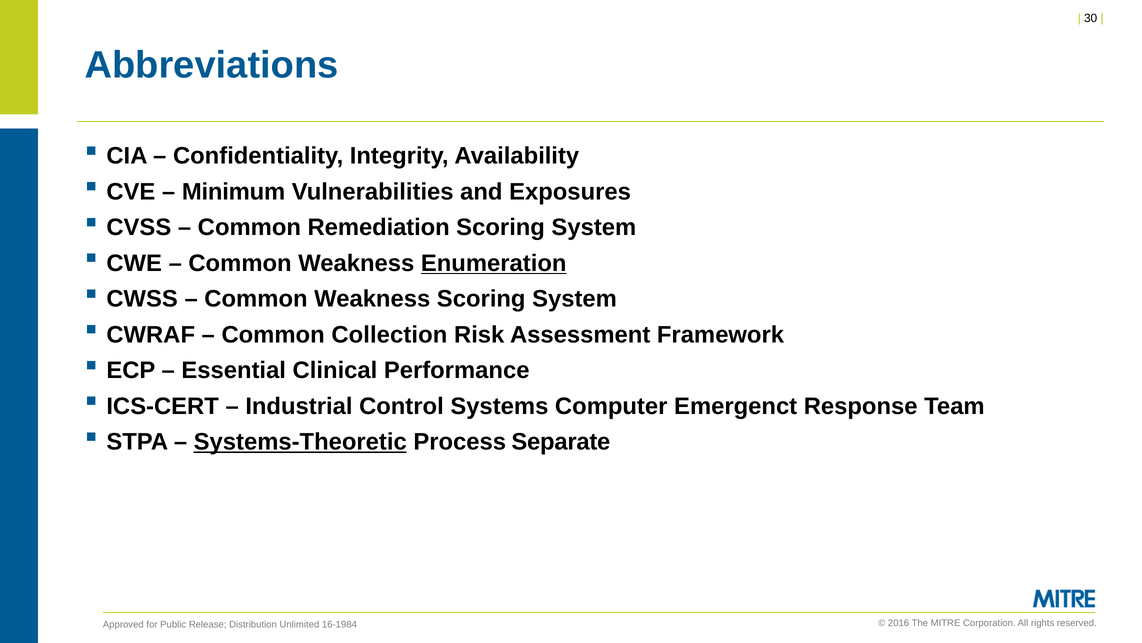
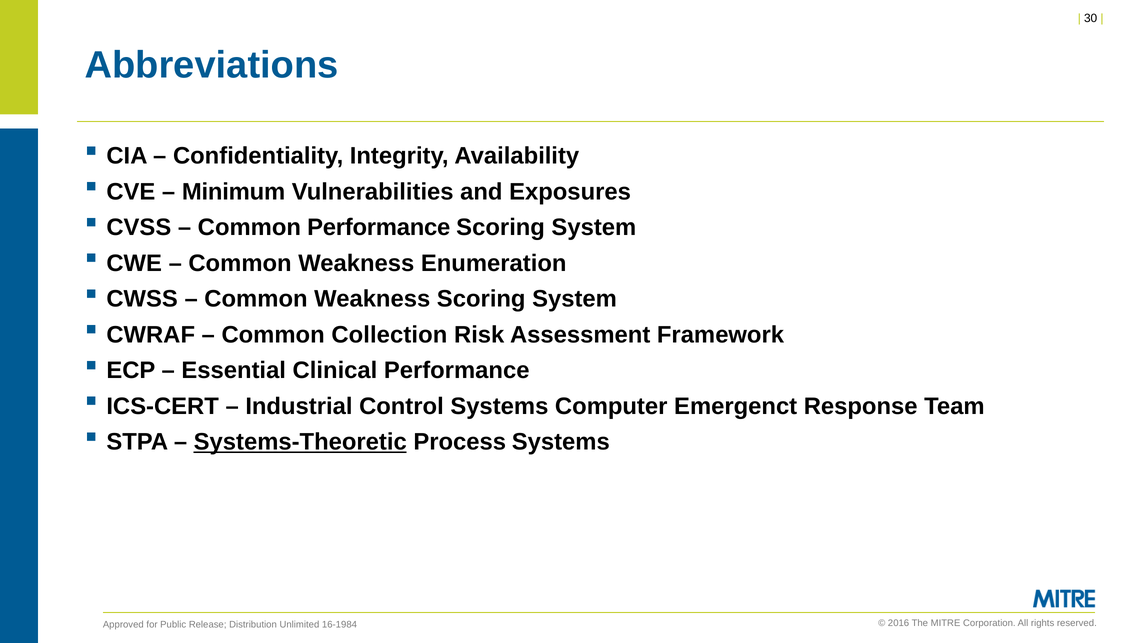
Common Remediation: Remediation -> Performance (379, 227)
Enumeration underline: present -> none (494, 263)
Process Separate: Separate -> Systems (561, 442)
